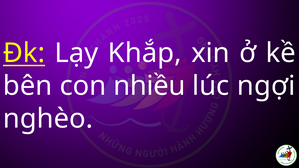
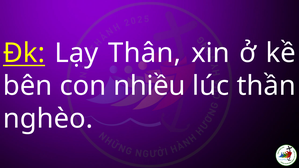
Khắp: Khắp -> Thân (145, 53)
ngợi: ngợi -> thần (266, 86)
